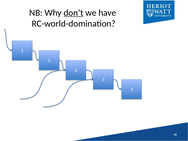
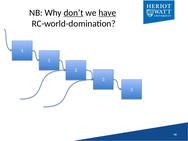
have underline: none -> present (107, 13)
